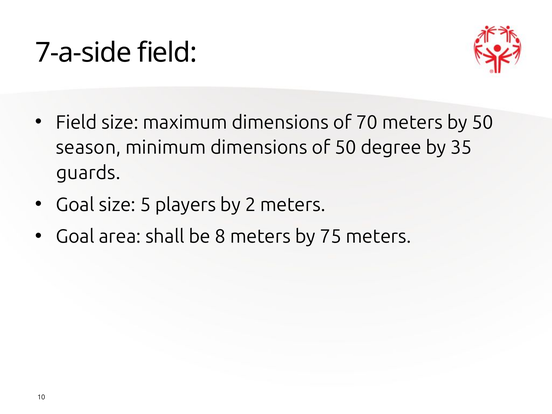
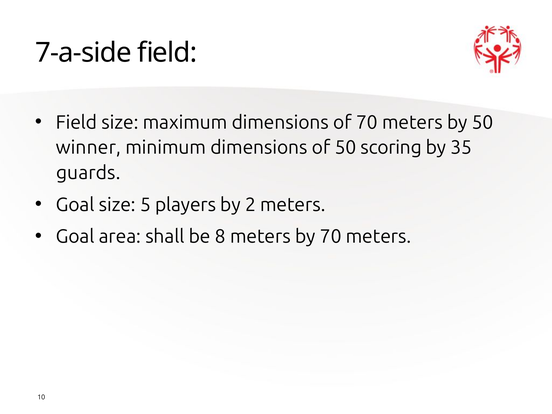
season: season -> winner (88, 148)
degree: degree -> scoring (391, 148)
by 75: 75 -> 70 (331, 237)
